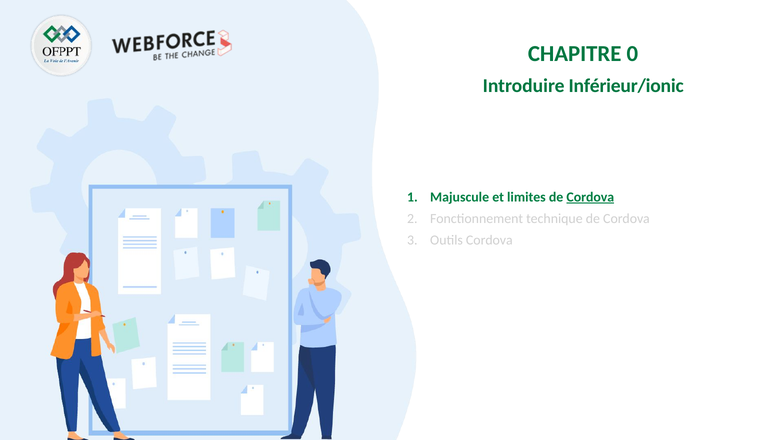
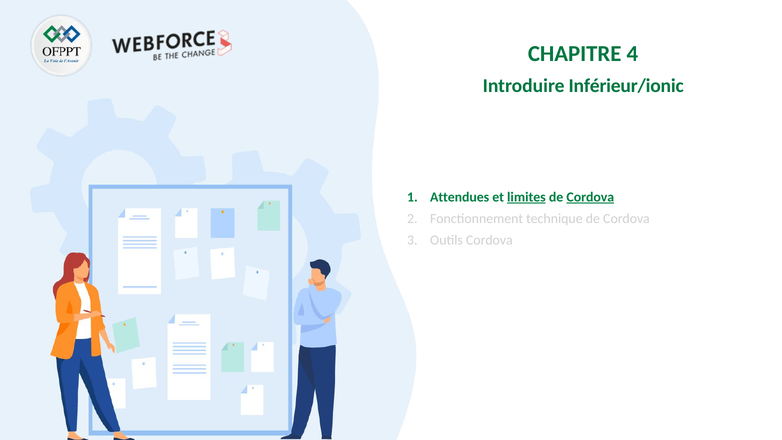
0: 0 -> 4 (632, 54)
Majuscule: Majuscule -> Attendues (460, 197)
limites underline: none -> present (526, 197)
